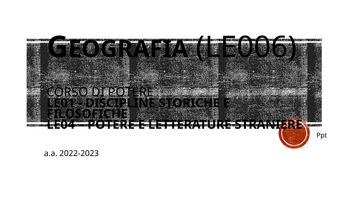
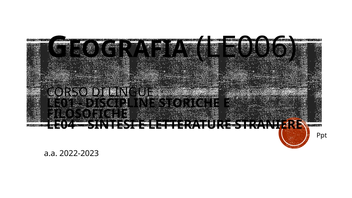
DI POTERE: POTERE -> LINGUE (131, 92)
POTERE: POTERE -> SINTESI (111, 125)
